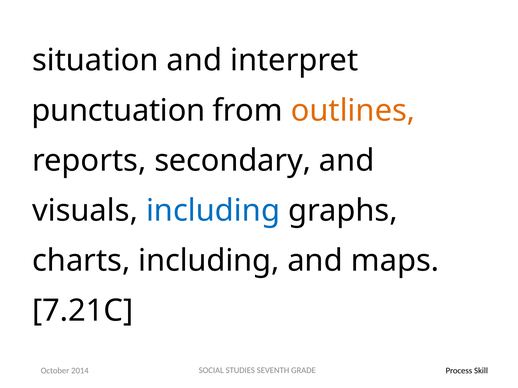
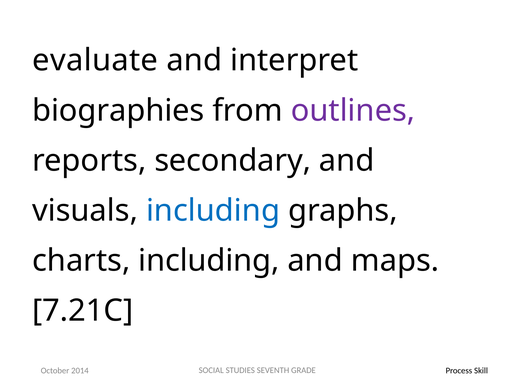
situation: situation -> evaluate (95, 61)
punctuation: punctuation -> biographies (118, 111)
outlines colour: orange -> purple (353, 111)
